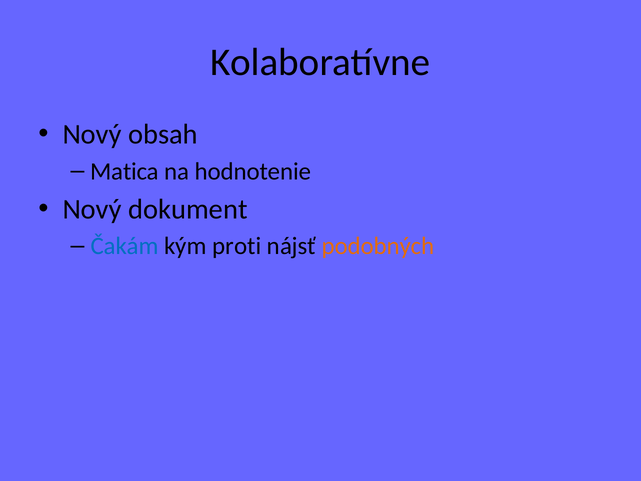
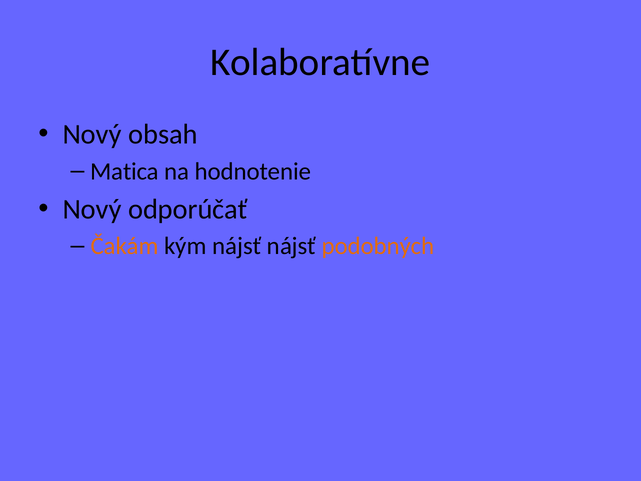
dokument: dokument -> odporúčať (188, 209)
Čakám colour: blue -> orange (125, 246)
kým proti: proti -> nájsť (237, 246)
